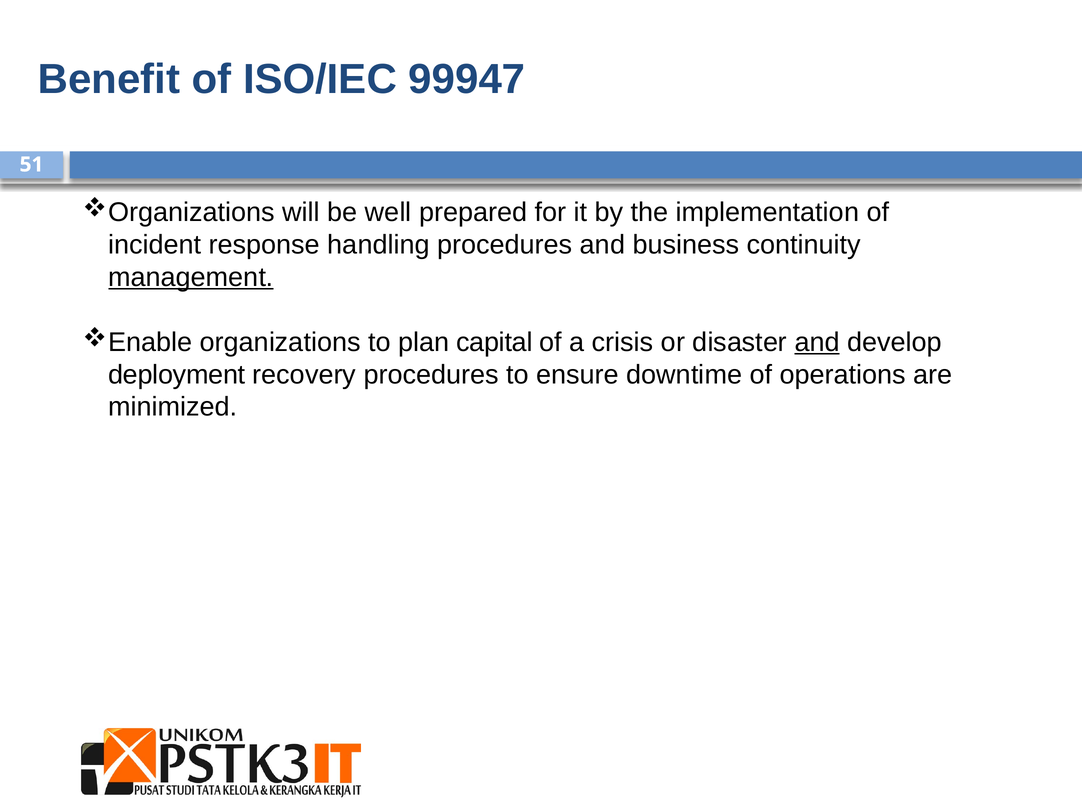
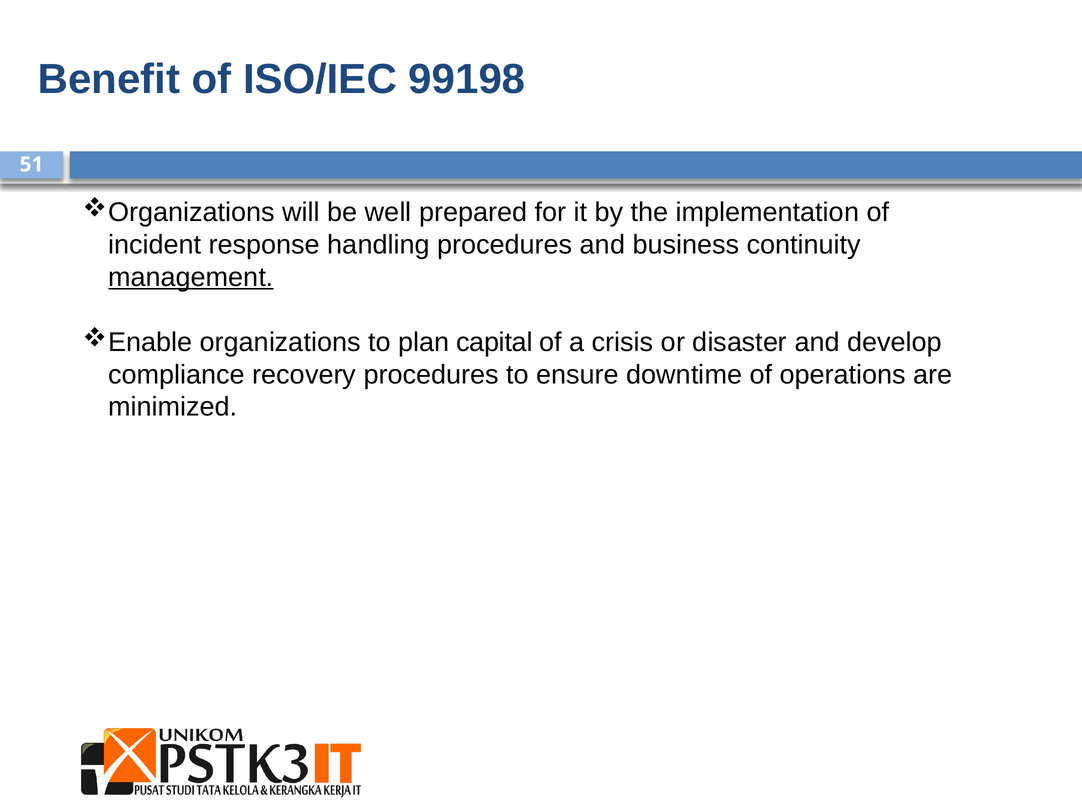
99947: 99947 -> 99198 (467, 80)
and underline: present -> none (817, 342)
deployment: deployment -> compliance (177, 375)
